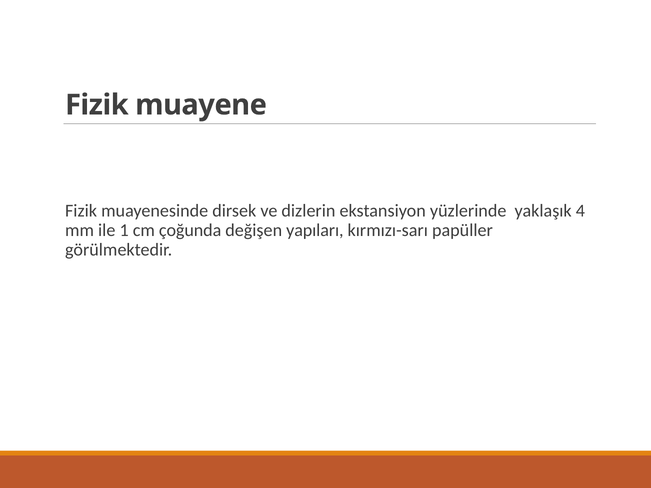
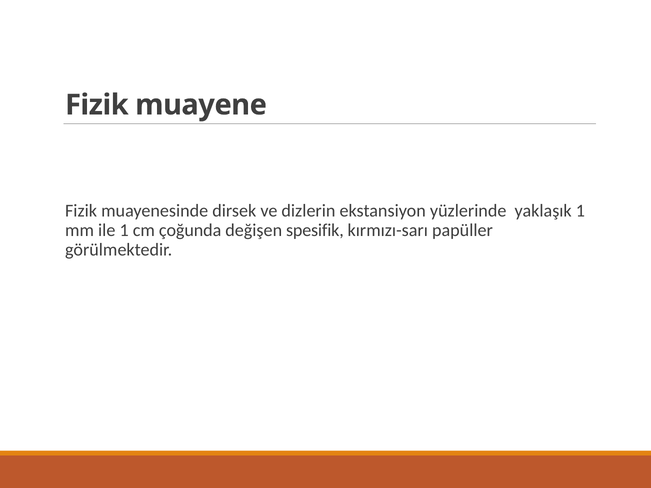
yaklaşık 4: 4 -> 1 (580, 211)
yapıları: yapıları -> spesifik (315, 230)
